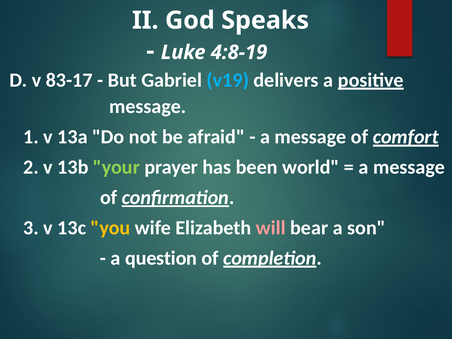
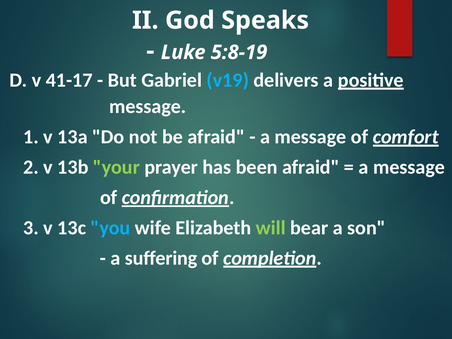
4:8-19: 4:8-19 -> 5:8-19 (239, 52)
83-17: 83-17 -> 41-17 (69, 80)
been world: world -> afraid (311, 167)
you colour: yellow -> light blue (110, 228)
will colour: pink -> light green (271, 228)
question: question -> suffering (161, 258)
